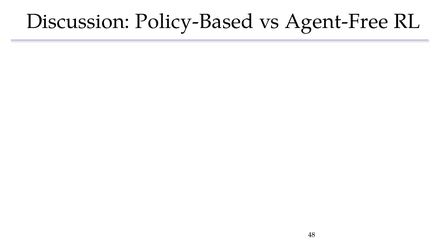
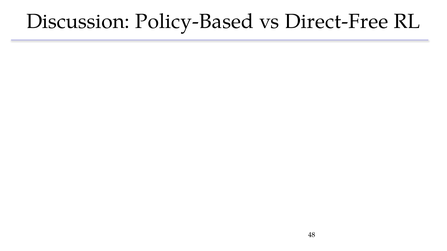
Agent-Free: Agent-Free -> Direct-Free (337, 21)
